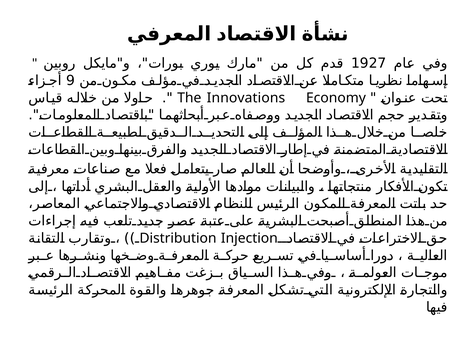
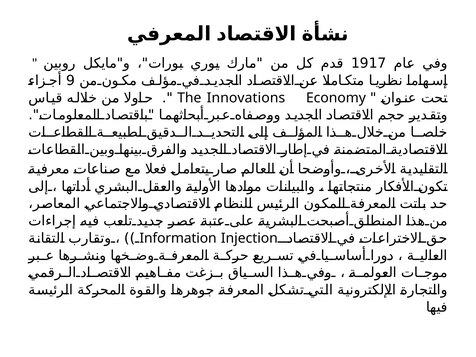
1927: 1927 -> 1917 (369, 63)
Distribution: Distribution -> Information (178, 238)
